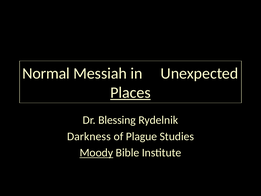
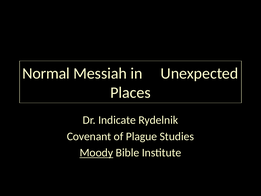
Places underline: present -> none (130, 92)
Blessing: Blessing -> Indicate (117, 120)
Darkness: Darkness -> Covenant (89, 136)
